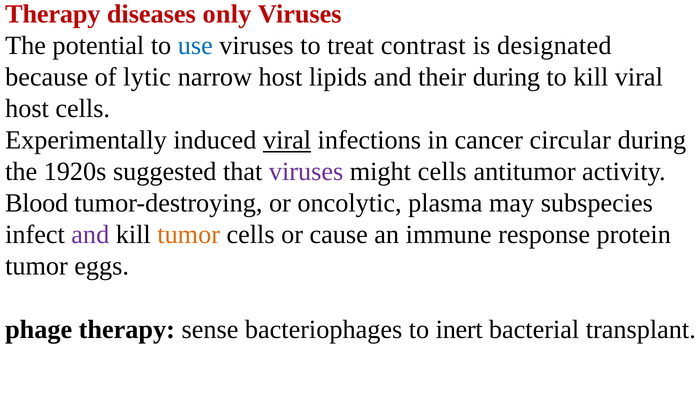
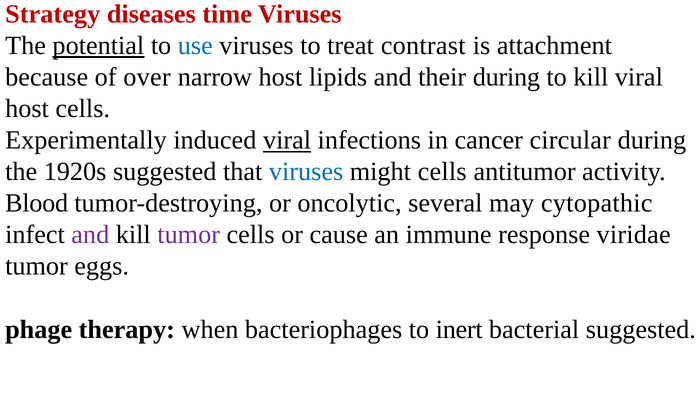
Therapy: Therapy -> Strategy (53, 14)
only: only -> time (227, 14)
potential underline: none -> present (98, 46)
designated: designated -> attachment (554, 46)
lytic: lytic -> over (147, 77)
viruses colour: purple -> blue (306, 172)
plasma: plasma -> several (445, 203)
subspecies: subspecies -> cytopathic (597, 203)
tumor colour: orange -> purple (189, 235)
protein: protein -> viridae (634, 235)
sense: sense -> when (210, 329)
bacterial transplant: transplant -> suggested (641, 329)
